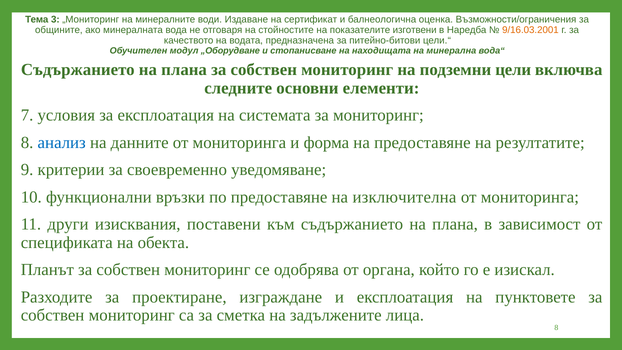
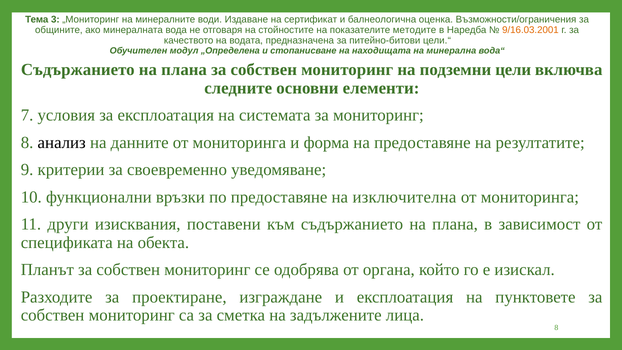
изготвени: изготвени -> методите (415, 30)
„Оборудване: „Оборудване -> „Определена (230, 51)
анализ colour: blue -> black (62, 142)
